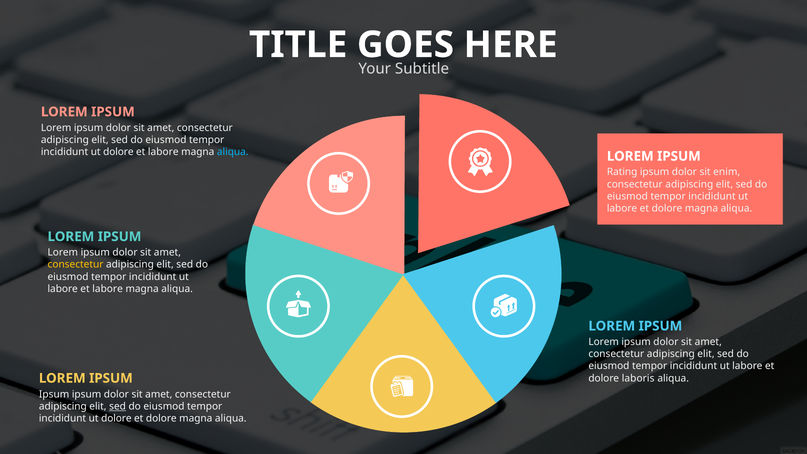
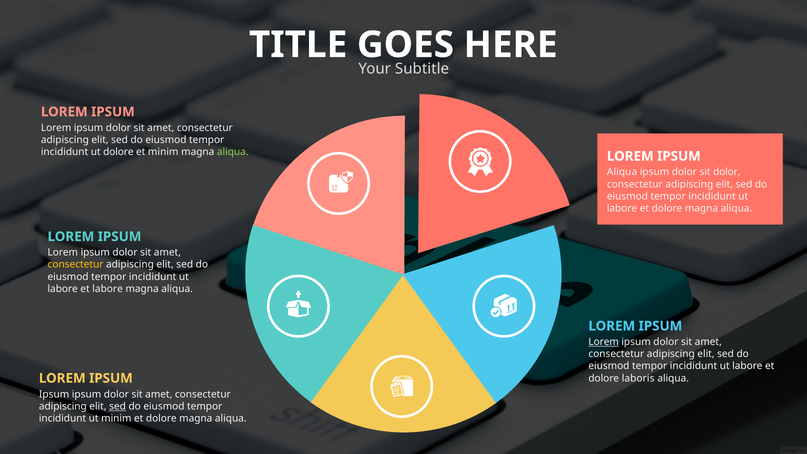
labore: labore -> minim (163, 152)
aliqua colour: light blue -> light green (233, 152)
Rating: Rating -> Aliqua (622, 172)
sit enim: enim -> dolor (727, 172)
Lorem underline: none -> present (604, 342)
dolore: dolore -> minim (116, 418)
